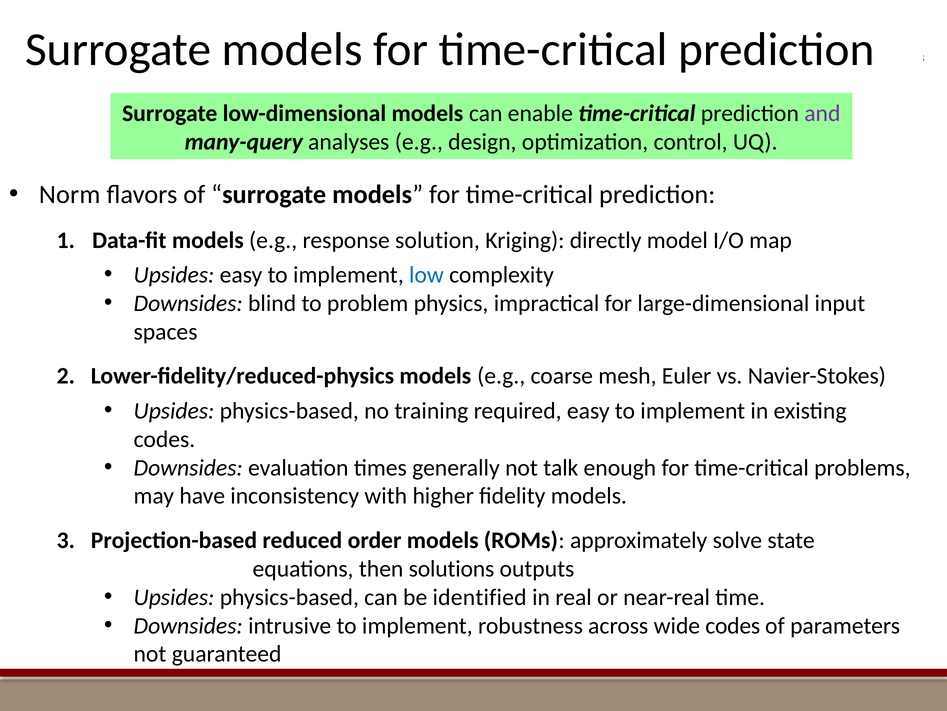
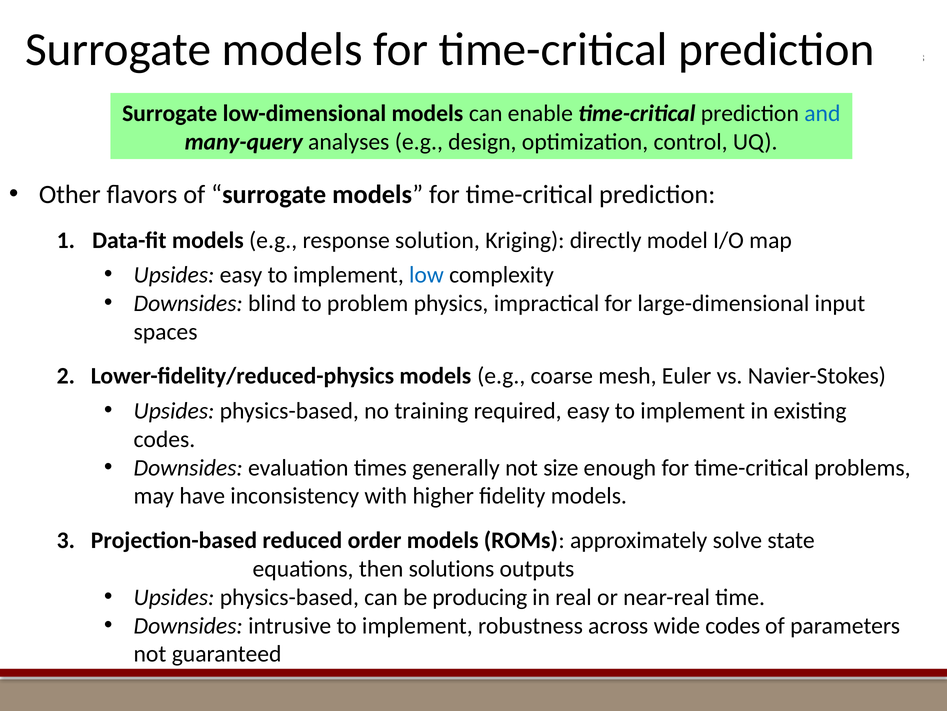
and colour: purple -> blue (822, 113)
Norm: Norm -> Other (70, 194)
talk: talk -> size (561, 467)
identified: identified -> producing (480, 597)
